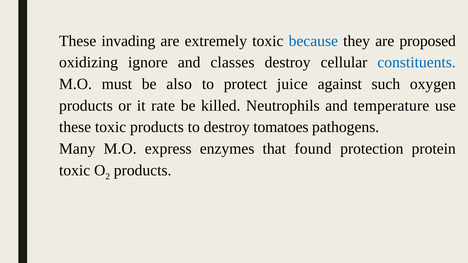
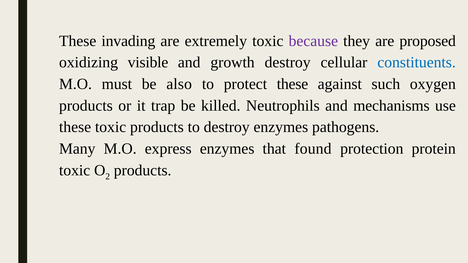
because colour: blue -> purple (313, 41)
ignore: ignore -> visible (148, 63)
classes: classes -> growth (233, 63)
protect juice: juice -> these (292, 84)
rate: rate -> trap (163, 106)
temperature: temperature -> mechanisms (391, 106)
destroy tomatoes: tomatoes -> enzymes (281, 127)
